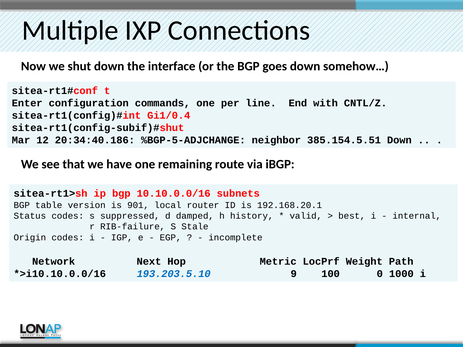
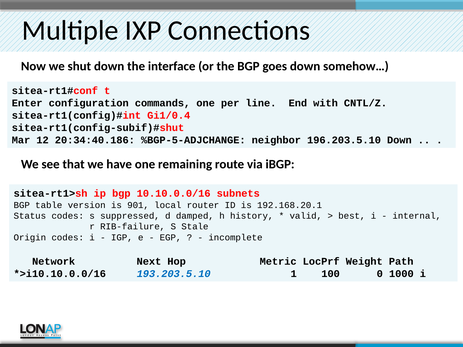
385.154.5.51: 385.154.5.51 -> 196.203.5.10 (344, 140)
9: 9 -> 1 (294, 274)
